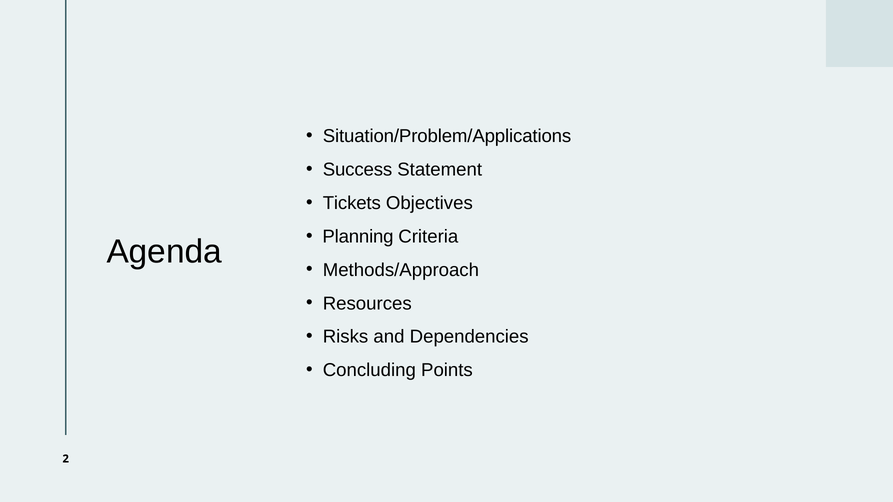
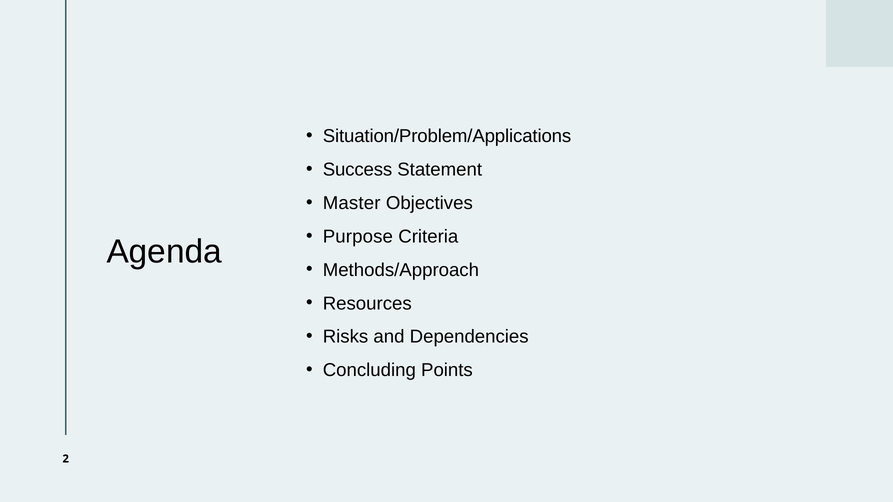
Tickets: Tickets -> Master (352, 203)
Planning: Planning -> Purpose (358, 237)
